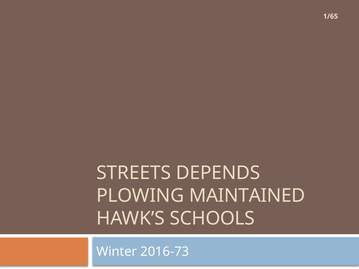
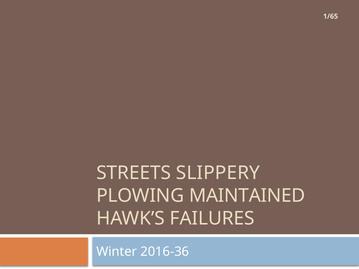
DEPENDS: DEPENDS -> SLIPPERY (218, 173)
SCHOOLS: SCHOOLS -> FAILURES (212, 219)
2016-73: 2016-73 -> 2016-36 (165, 252)
